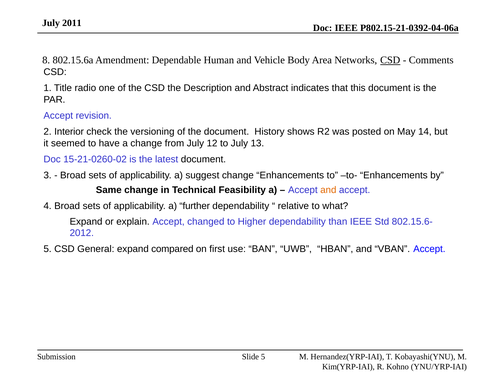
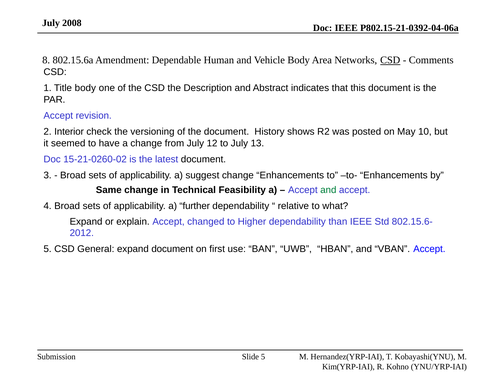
2011: 2011 -> 2008 (72, 23)
Title radio: radio -> body (85, 88)
14: 14 -> 10 (425, 132)
and colour: orange -> green (328, 190)
expand compared: compared -> document (172, 249)
